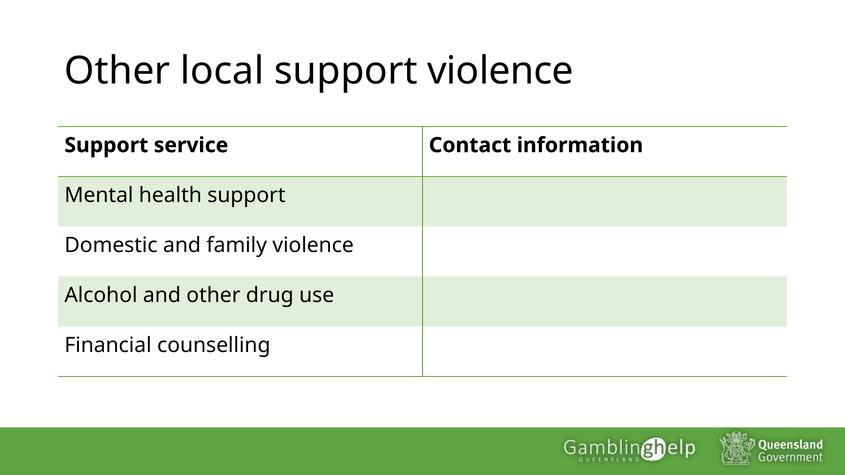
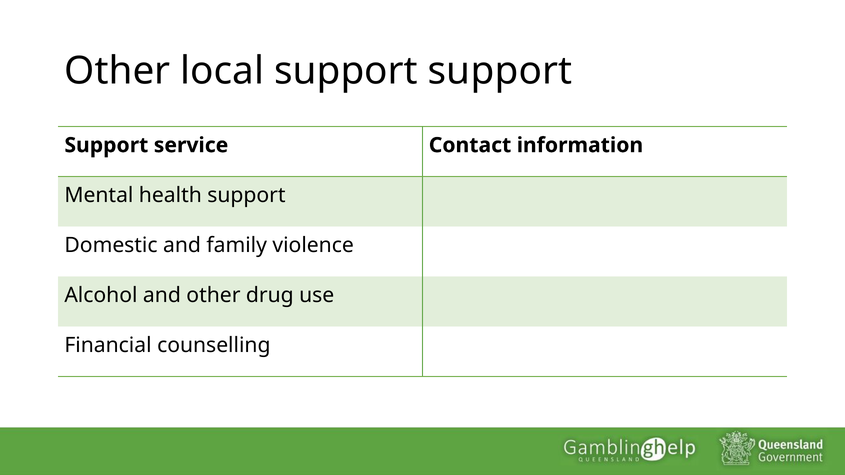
local support violence: violence -> support (500, 71)
